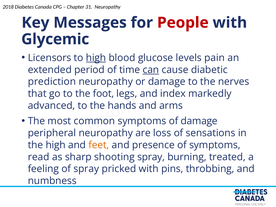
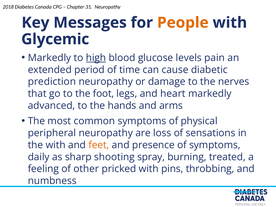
People colour: red -> orange (183, 23)
Licensors: Licensors -> Markedly (49, 58)
can underline: present -> none (151, 70)
index: index -> heart (173, 94)
of damage: damage -> physical (199, 121)
the high: high -> with (56, 145)
read: read -> daily (39, 157)
of spray: spray -> other (86, 169)
